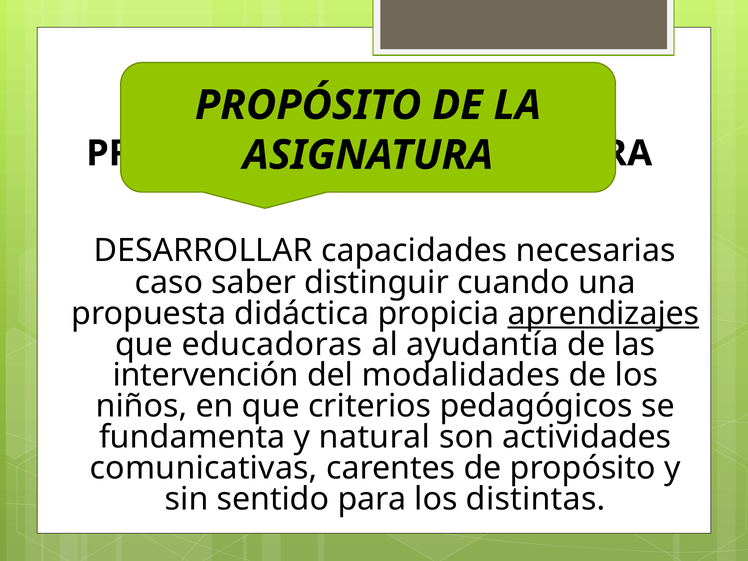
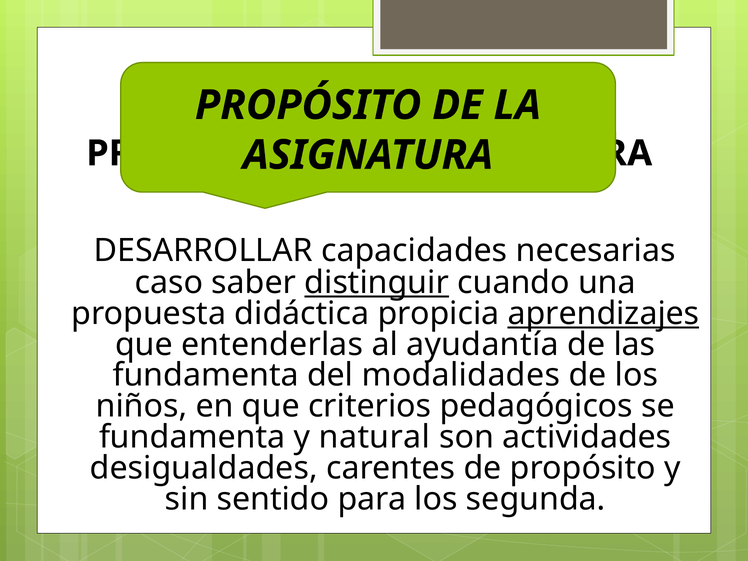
distinguir underline: none -> present (377, 283)
educadoras: educadoras -> entenderlas (272, 344)
intervención: intervención -> fundamenta (206, 375)
comunicativas: comunicativas -> desigualdades (204, 468)
distintas: distintas -> segunda (536, 499)
